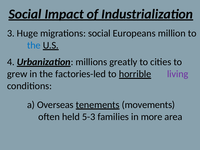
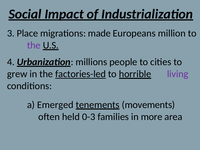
Huge: Huge -> Place (27, 33)
migrations social: social -> made (99, 33)
the colour: blue -> purple (34, 45)
greatly: greatly -> people (123, 62)
factories-led underline: none -> present (81, 74)
Overseas: Overseas -> Emerged (55, 105)
5-3: 5-3 -> 0-3 (89, 117)
